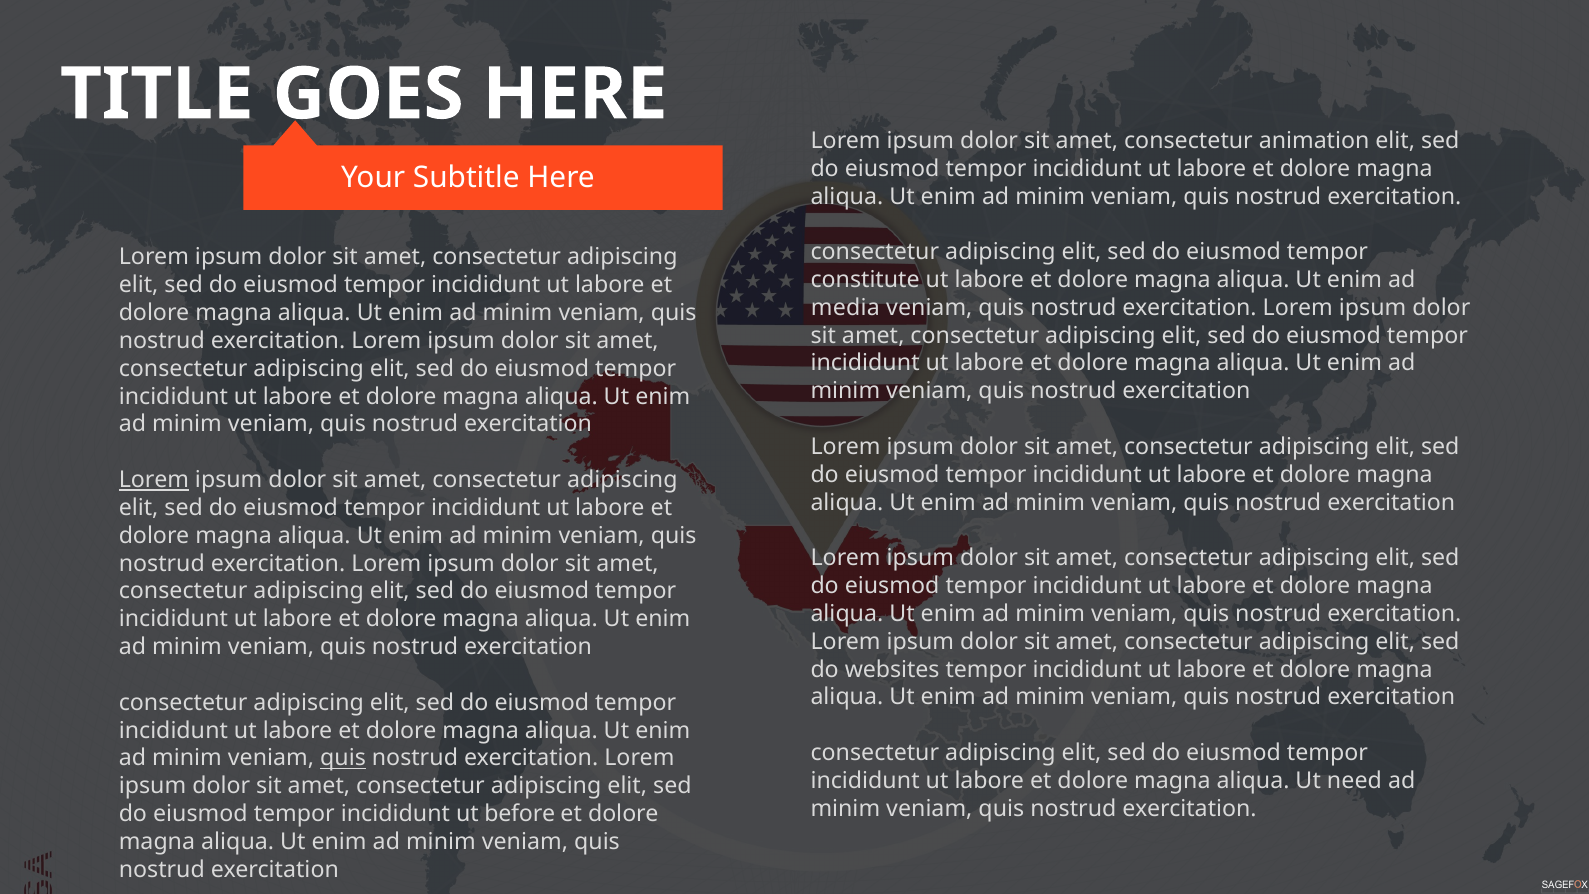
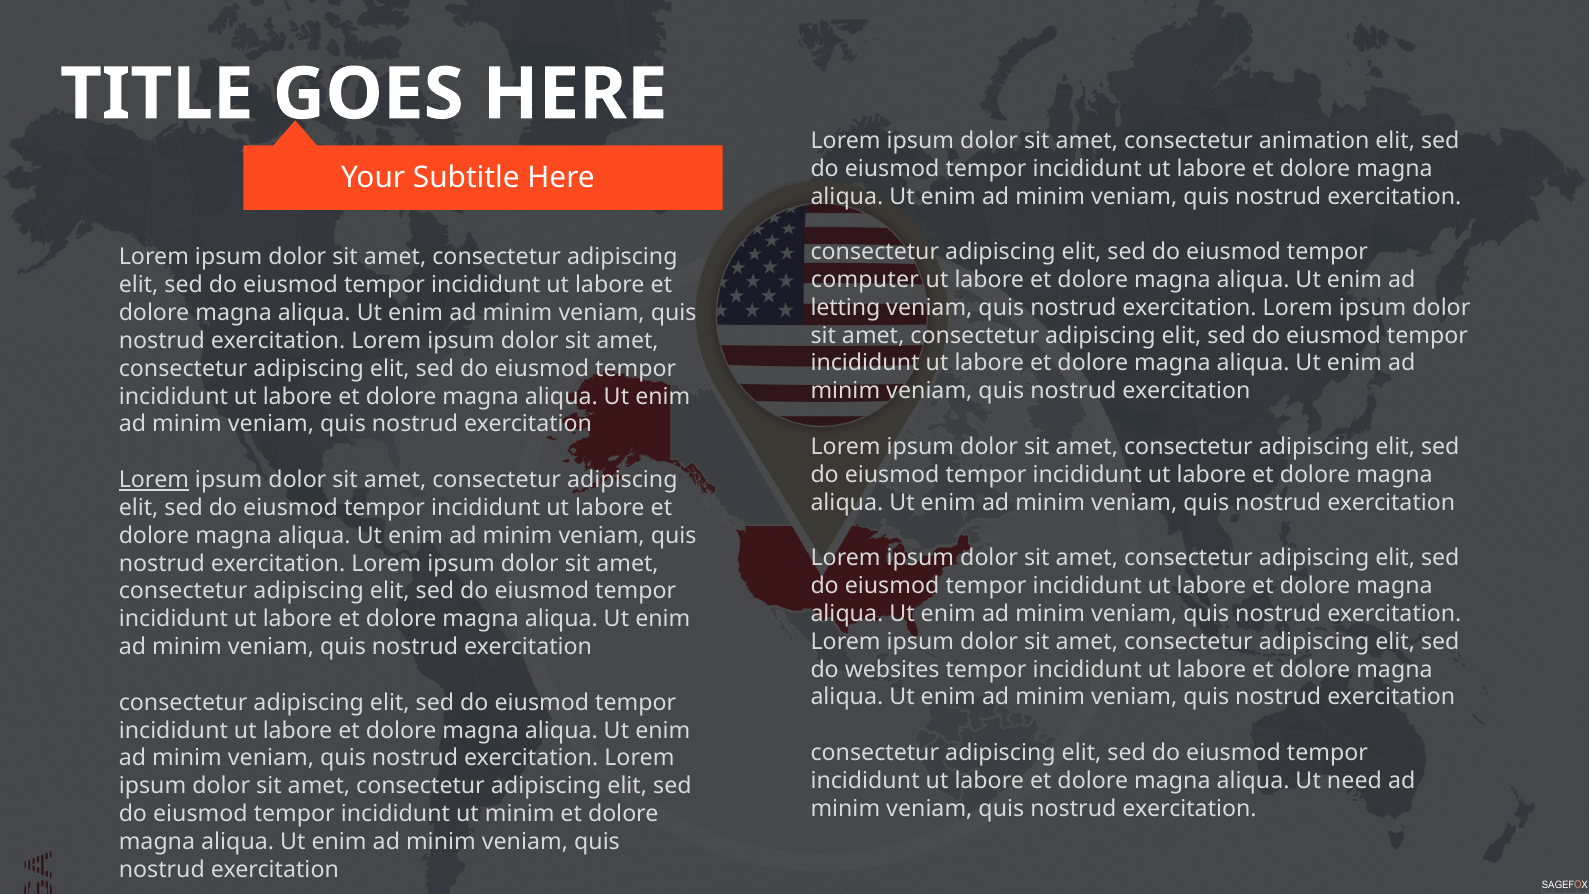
constitute: constitute -> computer (865, 280)
media: media -> letting (845, 308)
quis underline: present -> none (343, 758)
ut before: before -> minim (520, 814)
